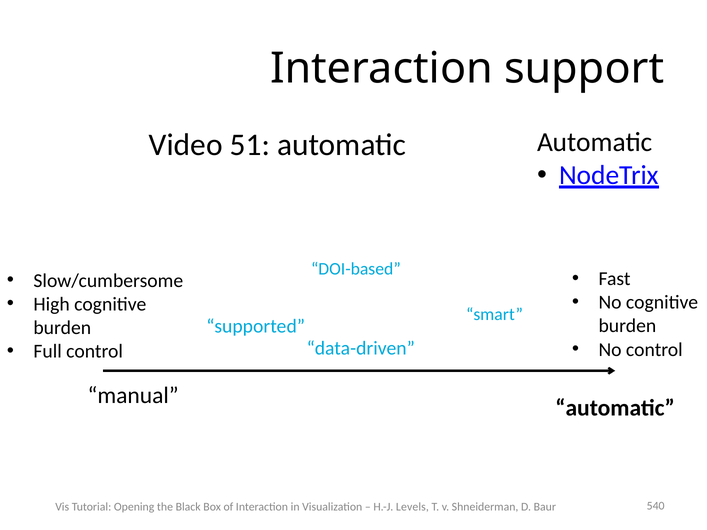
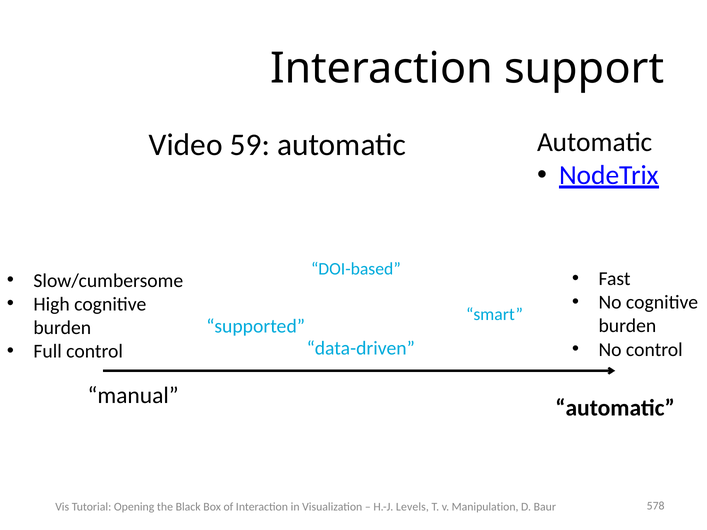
51: 51 -> 59 (250, 145)
Shneiderman: Shneiderman -> Manipulation (485, 507)
540: 540 -> 578 (656, 506)
